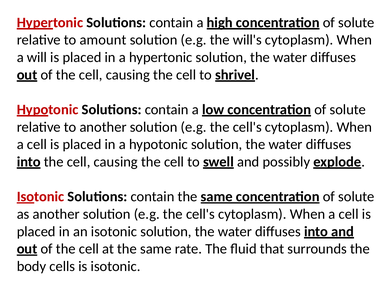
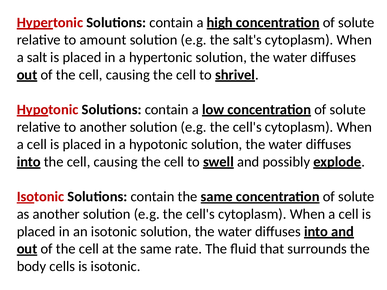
will's: will's -> salt's (247, 40)
will: will -> salt (37, 57)
